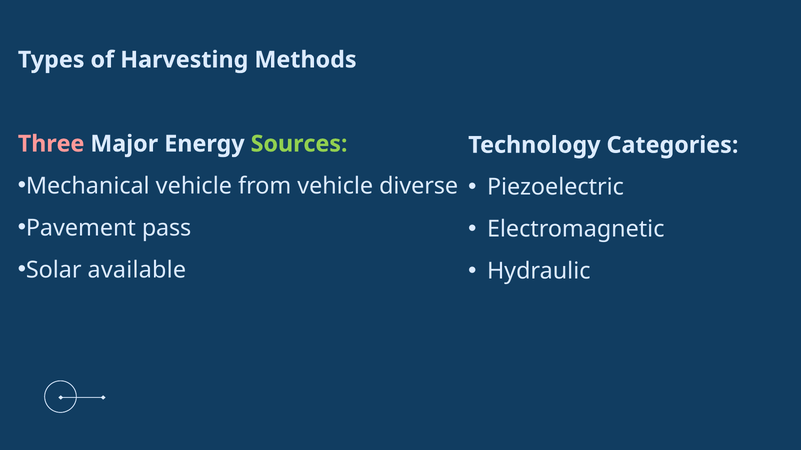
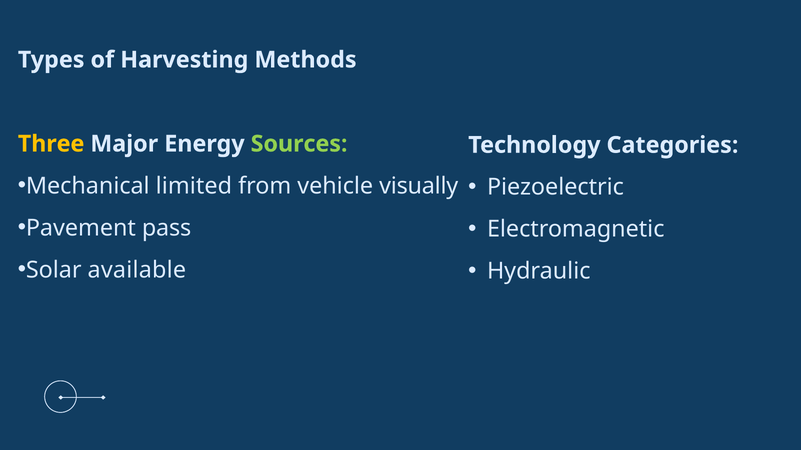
Three colour: pink -> yellow (51, 144)
Mechanical vehicle: vehicle -> limited (194, 186)
diverse: diverse -> visually (419, 186)
